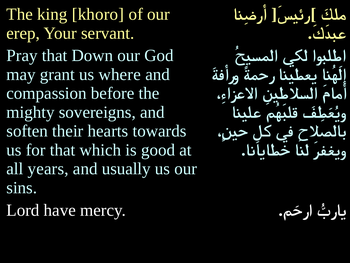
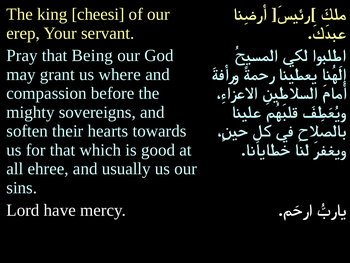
khoro: khoro -> cheesi (98, 14)
Down: Down -> Being (92, 55)
years: years -> ehree (48, 169)
